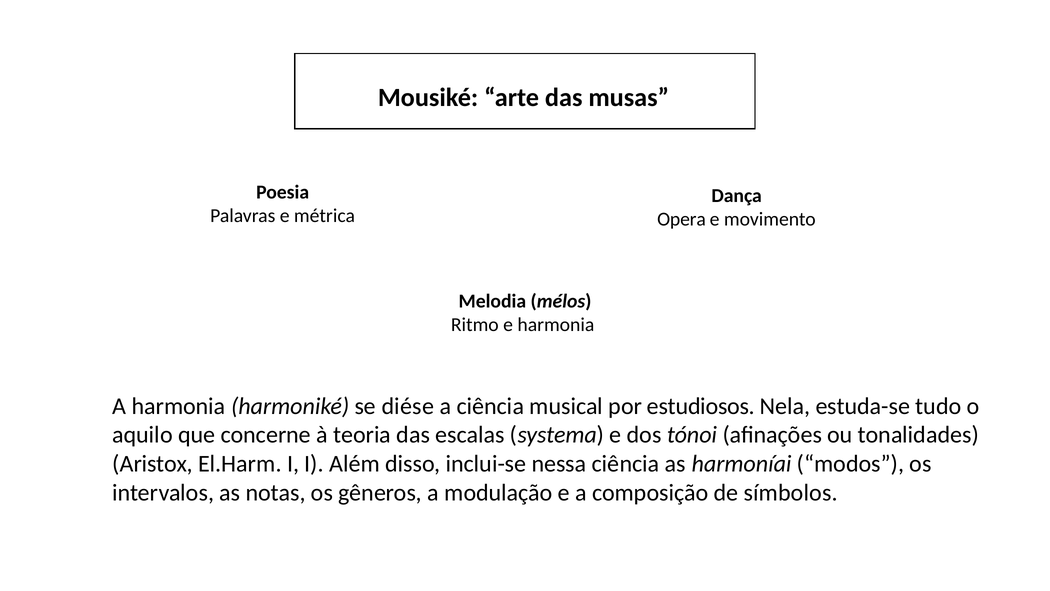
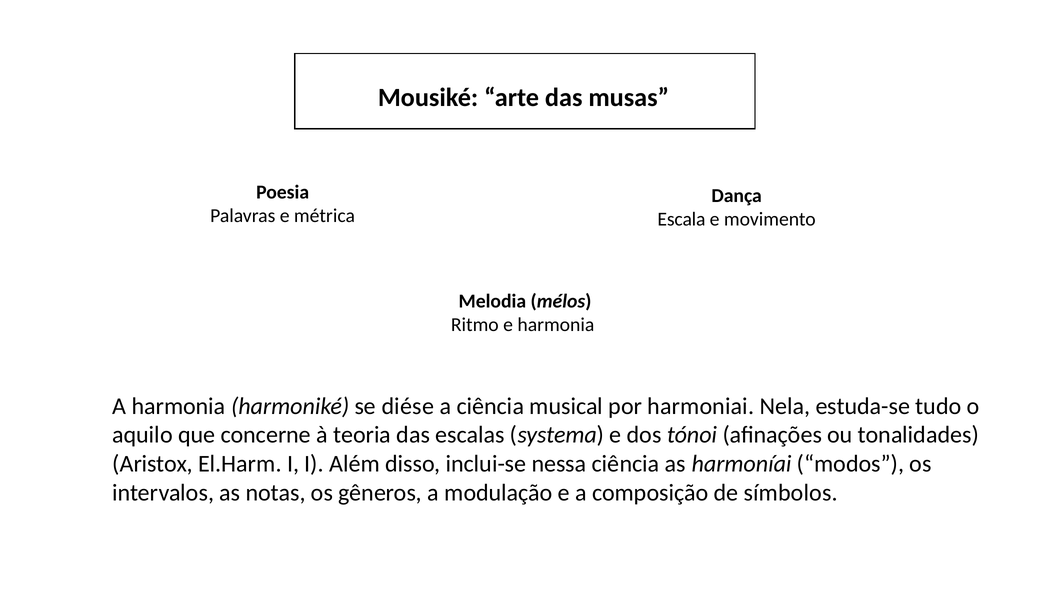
Opera: Opera -> Escala (681, 219)
estudiosos: estudiosos -> harmoniai (701, 406)
